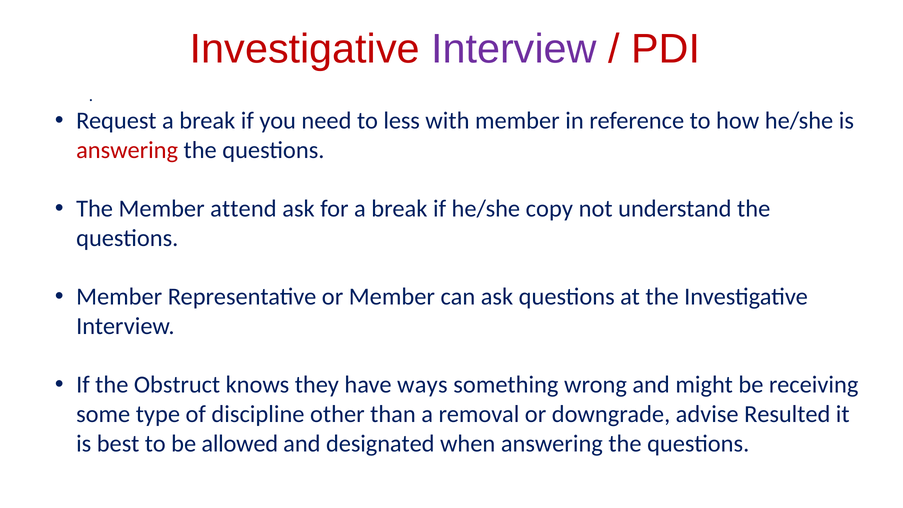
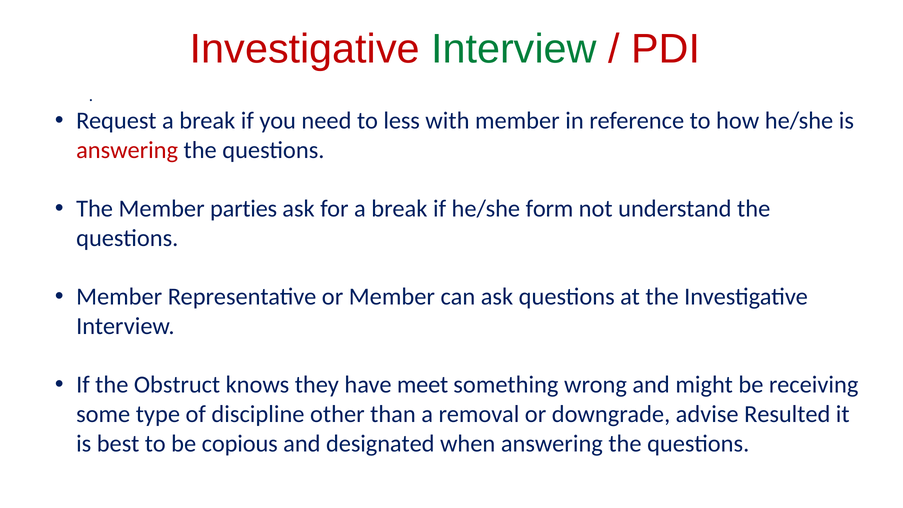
Interview colour: purple -> green (514, 49)
attend: attend -> parties (244, 209)
copy: copy -> form (550, 209)
ways: ways -> meet (423, 385)
allowed: allowed -> copious (240, 444)
